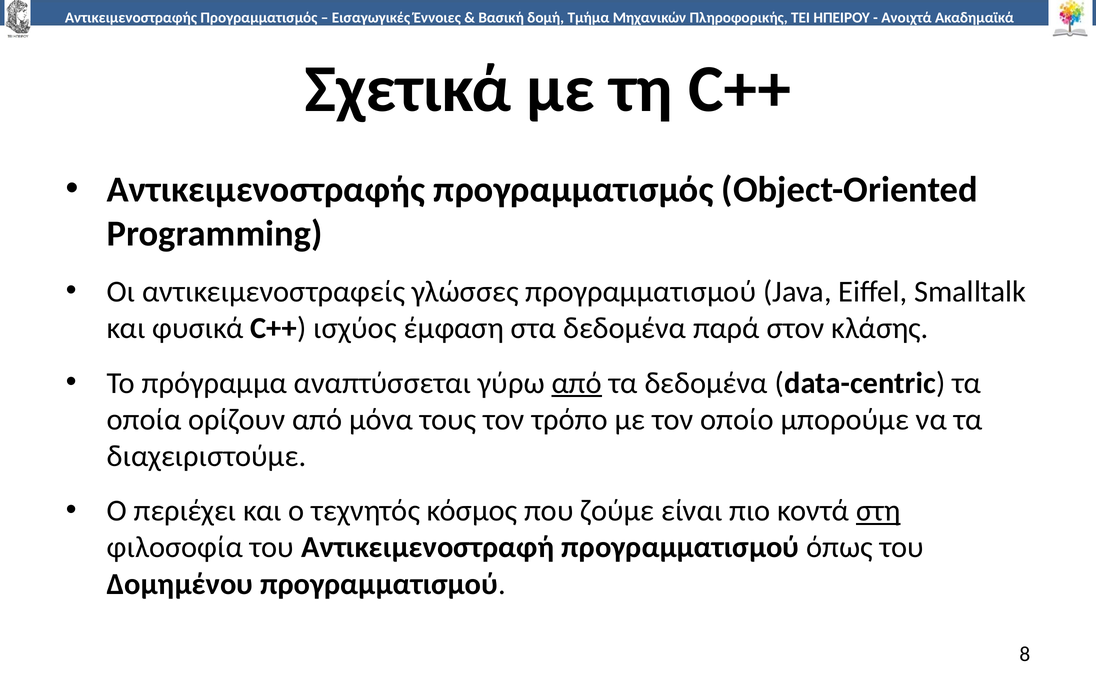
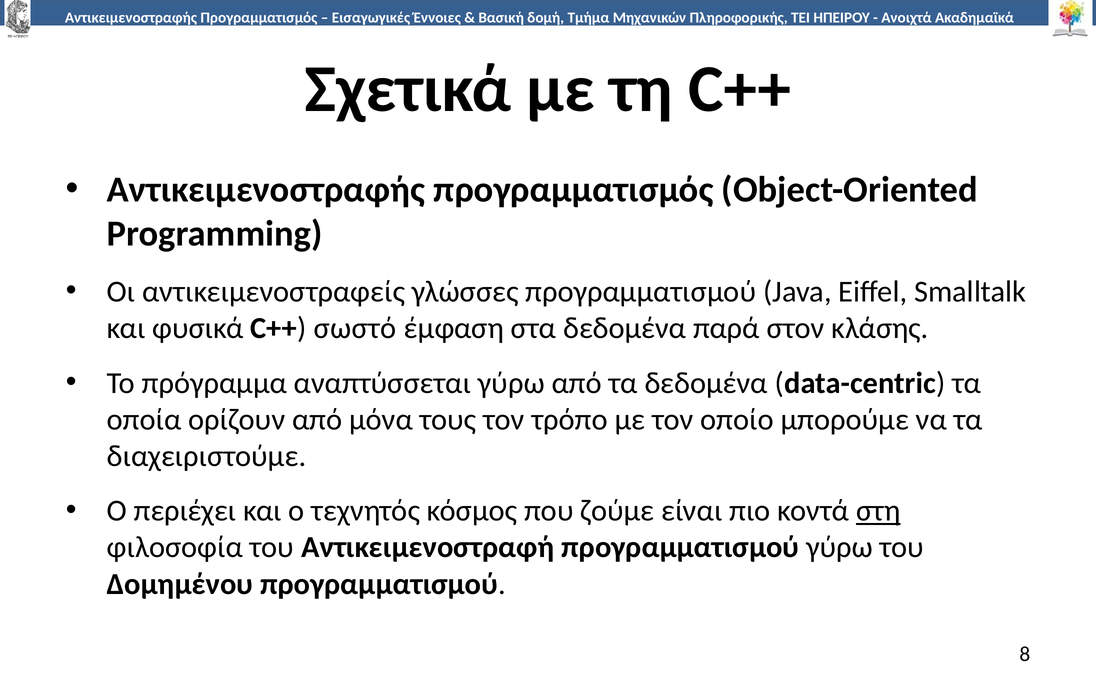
ισχύος: ισχύος -> σωστό (355, 328)
από underline: present -> none (577, 383)
προγραμματισμού όπως: όπως -> γύρω (840, 547)
